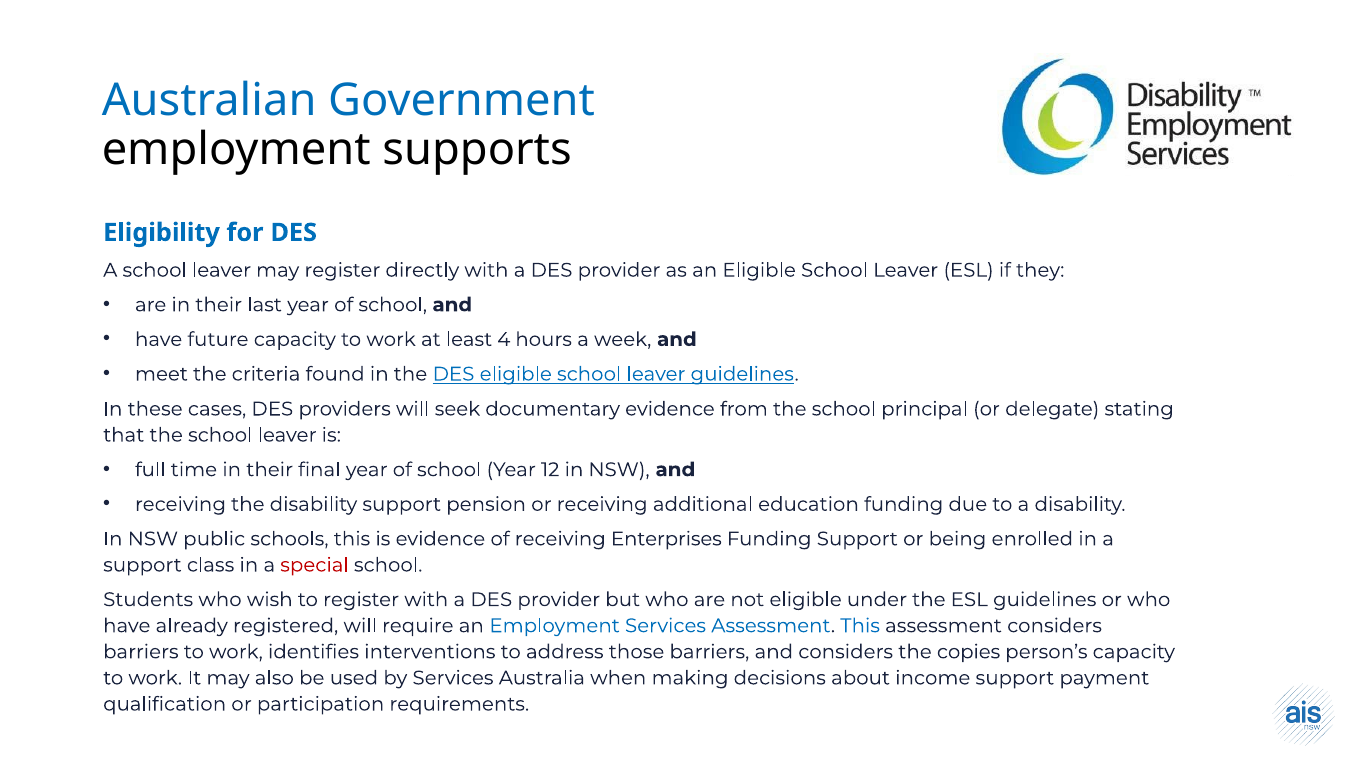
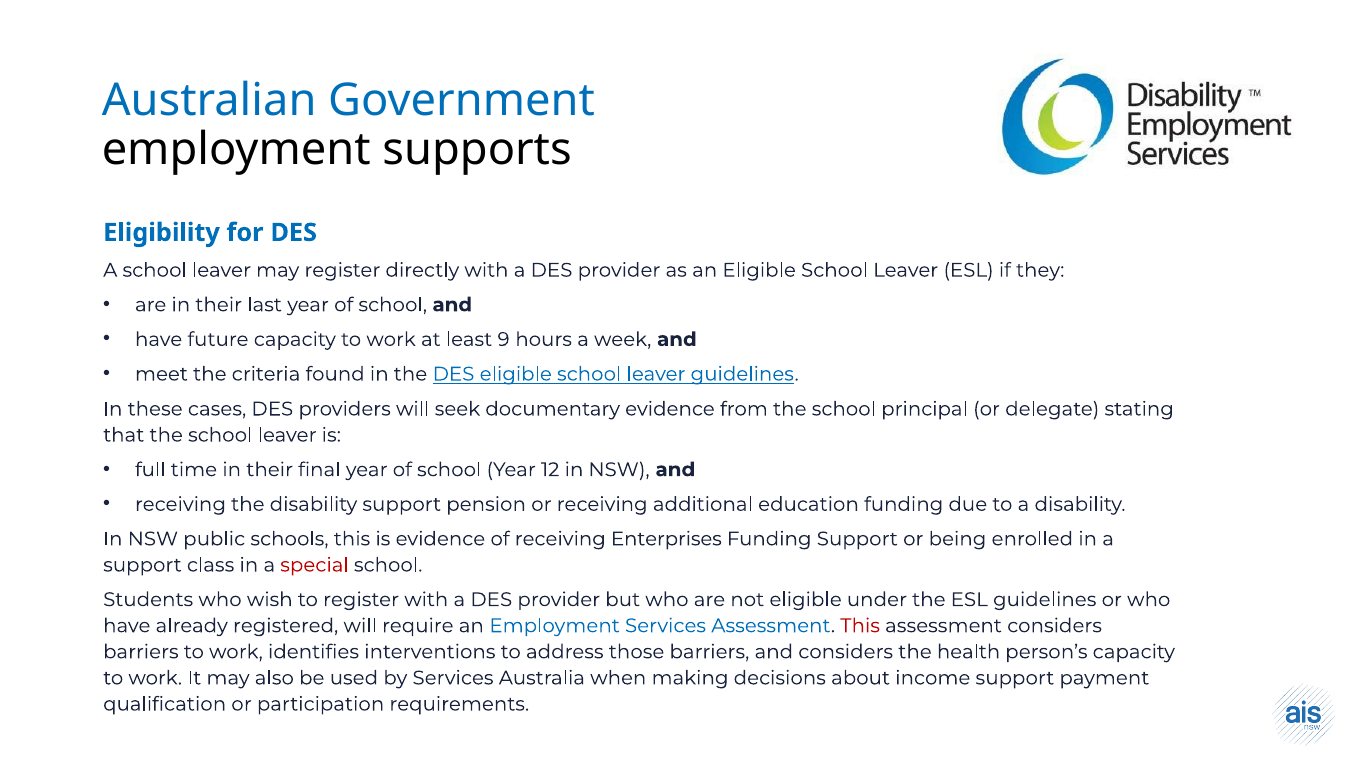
4: 4 -> 9 (504, 340)
This colour: blue -> red (860, 626)
copies: copies -> health (969, 652)
